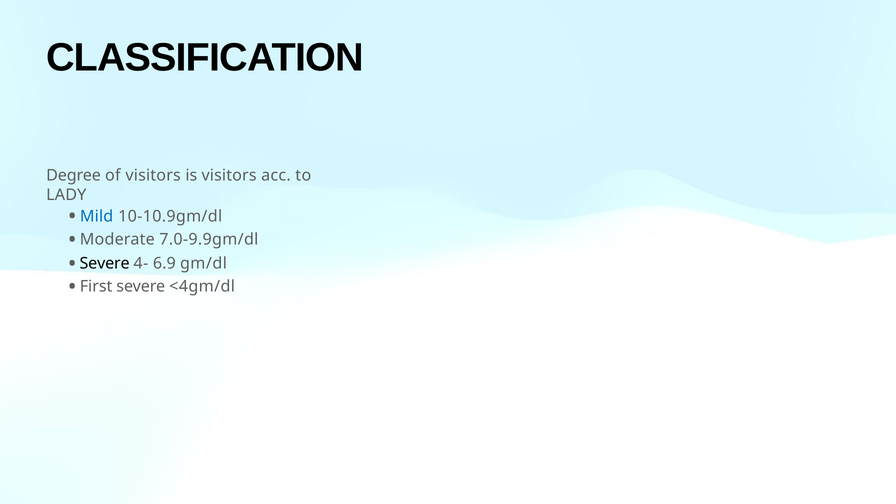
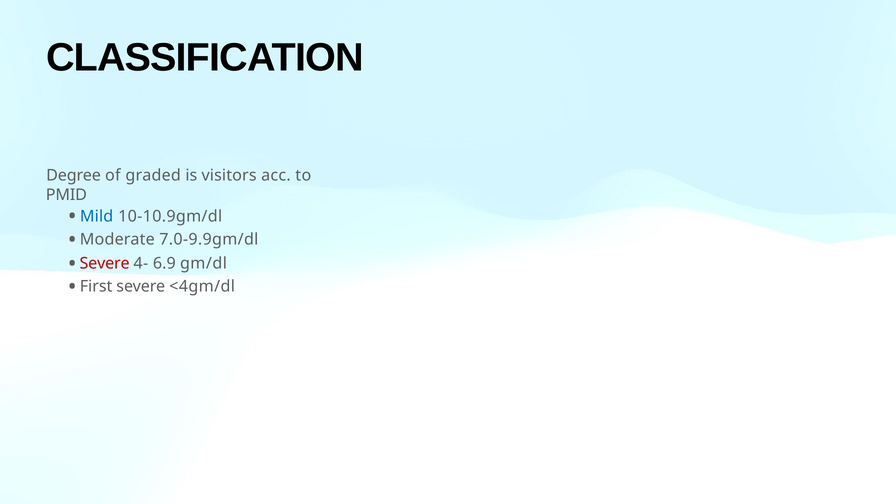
of visitors: visitors -> graded (153, 175)
LADY: LADY -> PMID (66, 195)
Severe colour: black -> red (105, 263)
